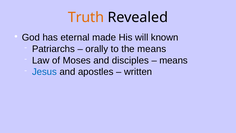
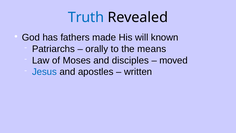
Truth colour: orange -> blue (86, 17)
eternal: eternal -> fathers (75, 37)
means: means -> moved (174, 60)
